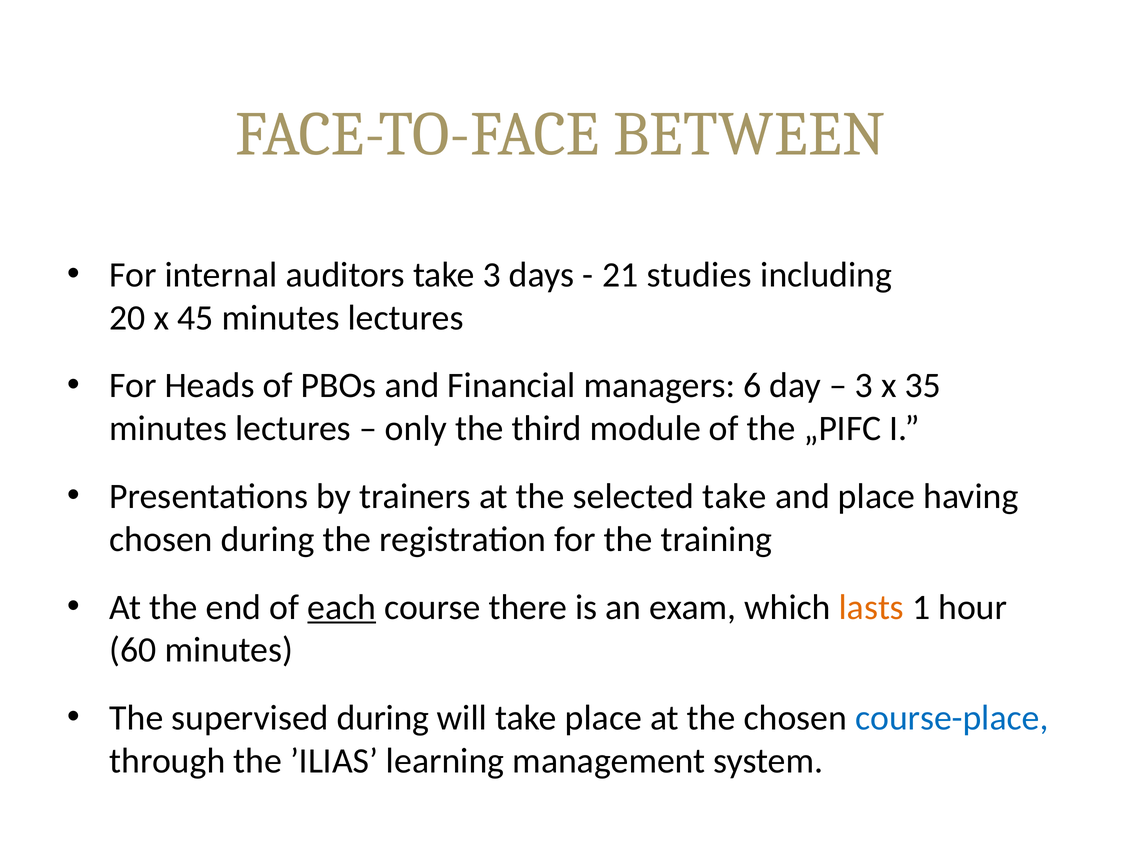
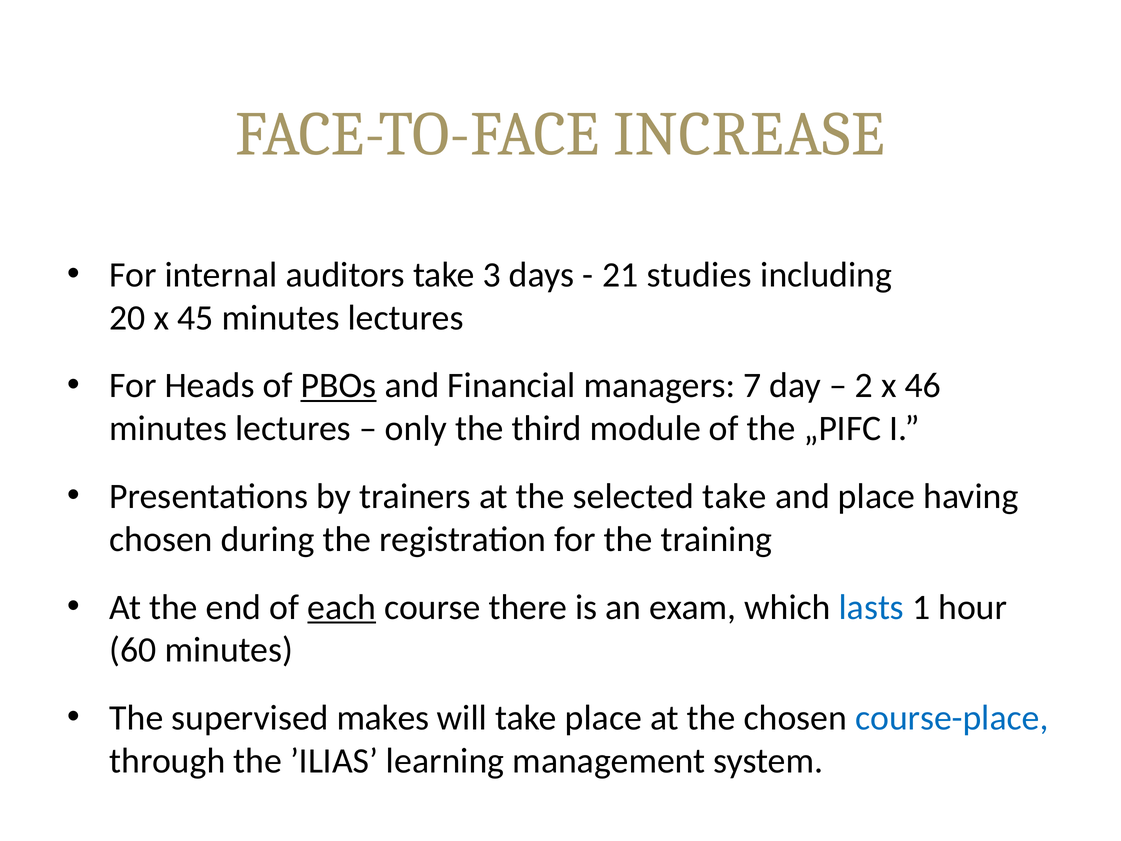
BETWEEN: BETWEEN -> INCREASE (749, 134)
PBOs underline: none -> present (338, 385)
6: 6 -> 7 (752, 385)
3: 3 -> 2 (864, 385)
35: 35 -> 46 (923, 385)
lasts colour: orange -> blue (871, 607)
supervised during: during -> makes (383, 718)
